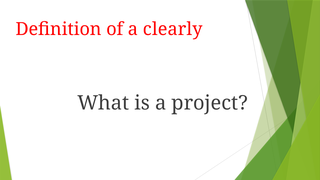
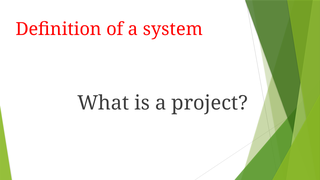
clearly: clearly -> system (173, 29)
